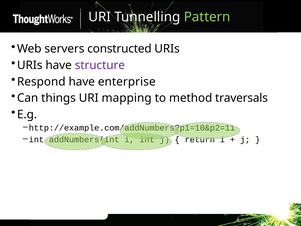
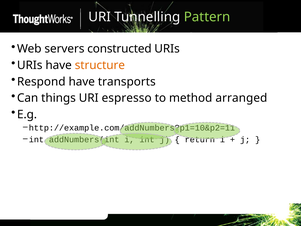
structure colour: purple -> orange (100, 65)
enterprise: enterprise -> transports (127, 82)
mapping: mapping -> espresso (127, 98)
traversals: traversals -> arranged (241, 98)
